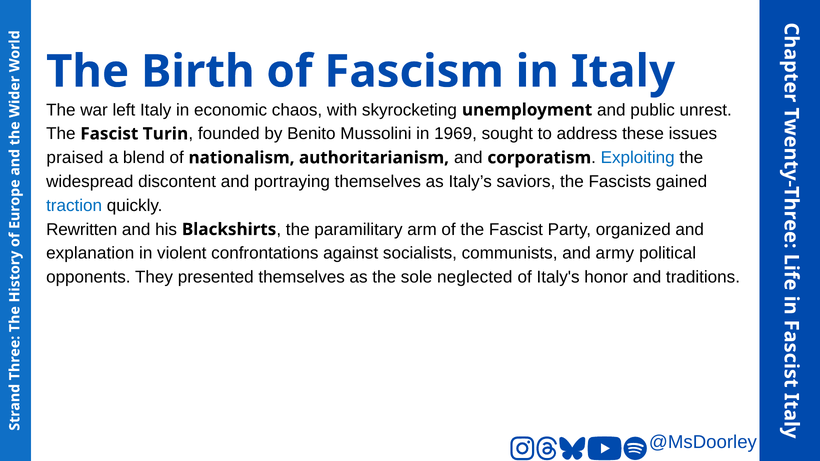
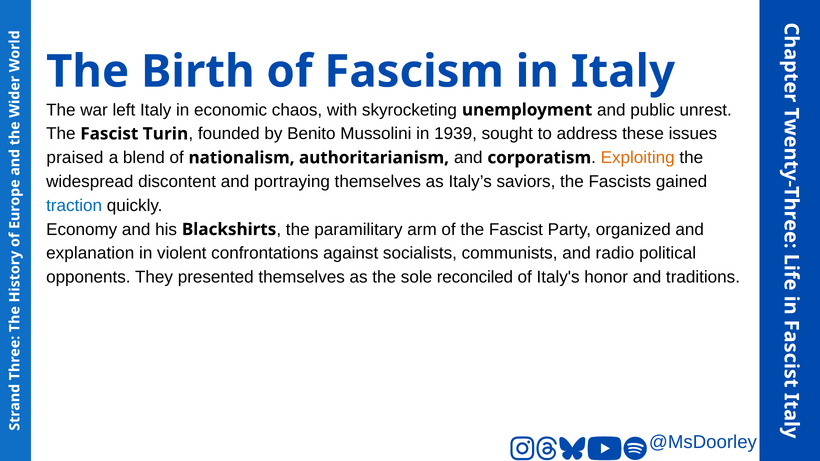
1969: 1969 -> 1939 (456, 134)
Exploiting colour: blue -> orange (638, 158)
Rewritten: Rewritten -> Economy (82, 230)
army: army -> radio (615, 253)
neglected: neglected -> reconciled (475, 277)
